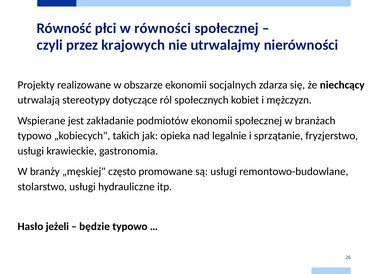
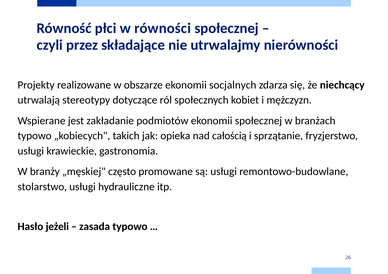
krajowych: krajowych -> składające (133, 45)
legalnie: legalnie -> całością (229, 136)
będzie: będzie -> zasada (95, 227)
